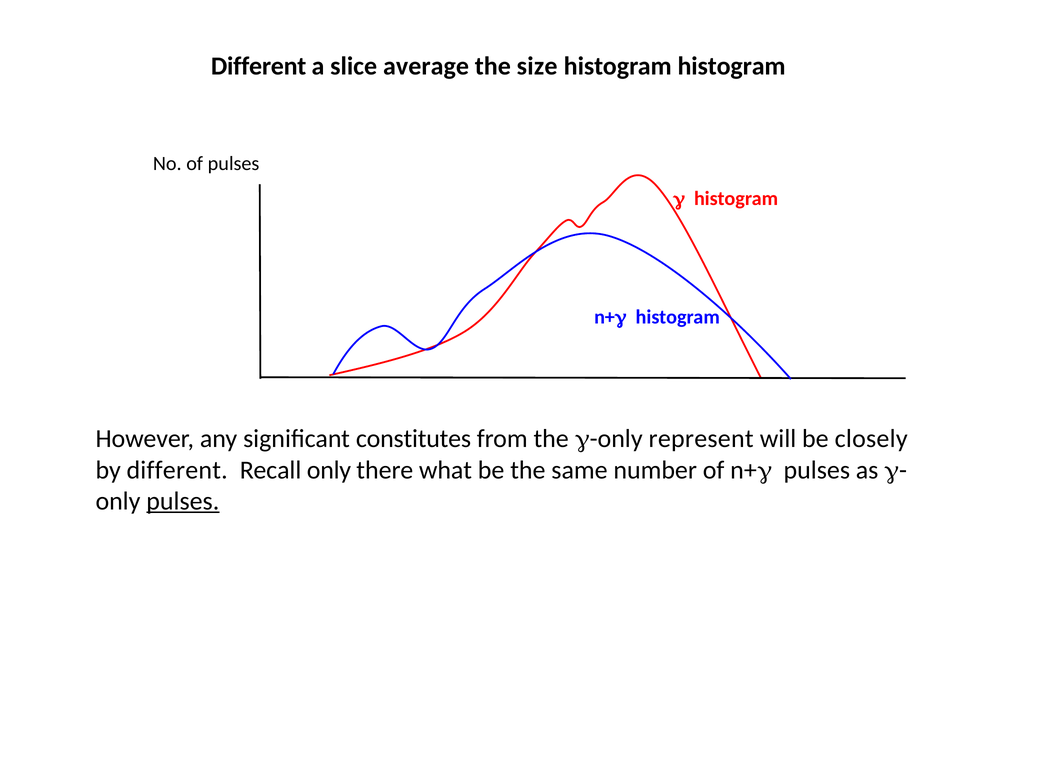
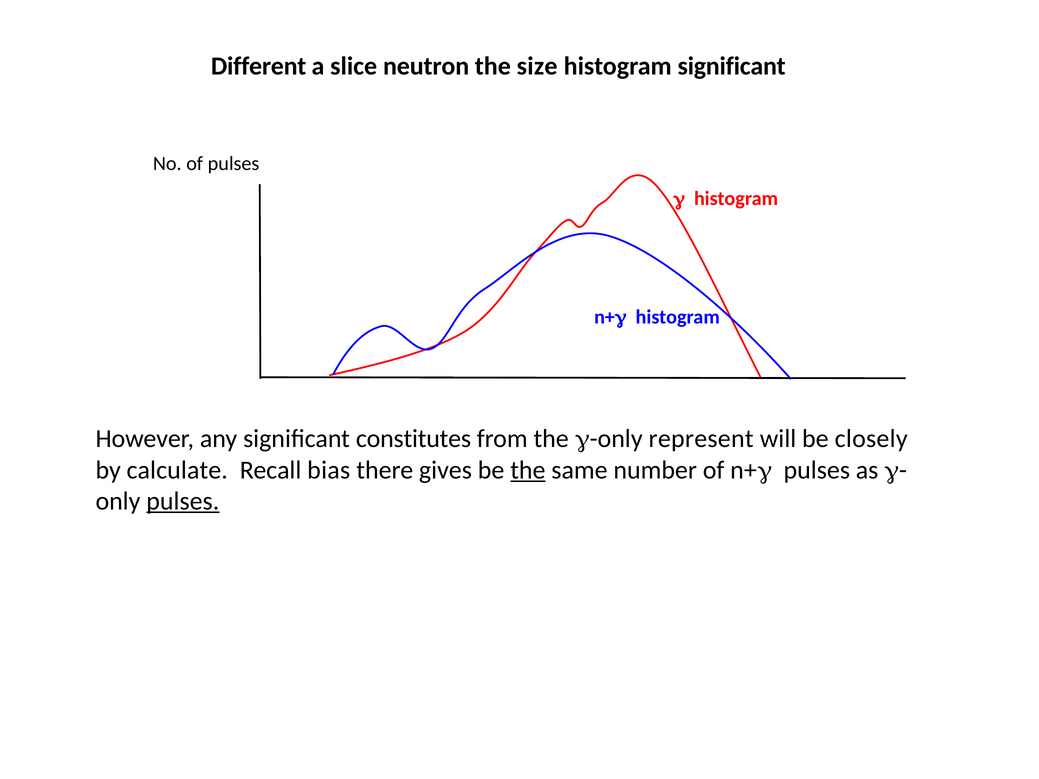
average: average -> neutron (426, 66)
histogram histogram: histogram -> significant (732, 66)
by different: different -> calculate (177, 470)
Recall only: only -> bias (329, 470)
what: what -> gives (445, 470)
the underline: none -> present (528, 470)
